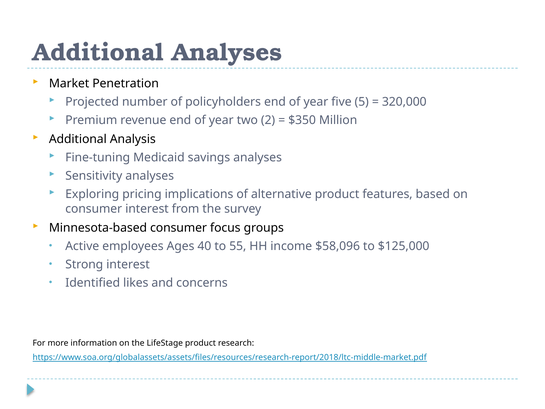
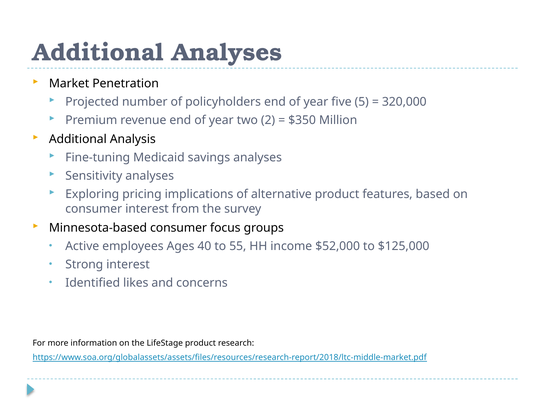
$58,096: $58,096 -> $52,000 (338, 246)
